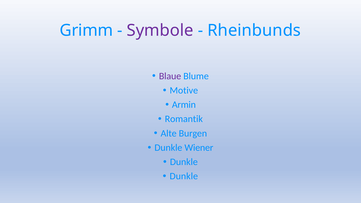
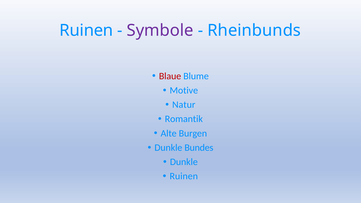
Grimm: Grimm -> Ruinen (86, 30)
Blaue colour: purple -> red (170, 76)
Armin: Armin -> Natur (184, 105)
Wiener: Wiener -> Bundes (199, 148)
Dunkle: Dunkle -> Ruinen (184, 176)
